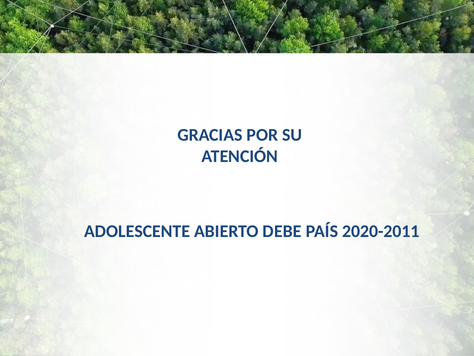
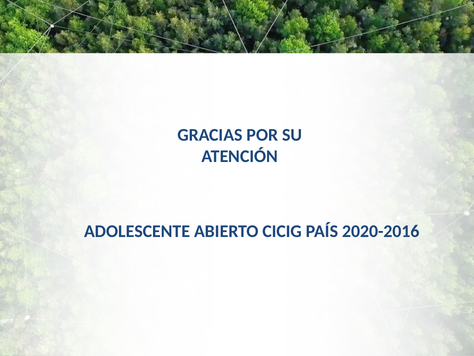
DEBE: DEBE -> CICIG (282, 231)
2020-2011: 2020-2011 -> 2020-2016 (381, 231)
